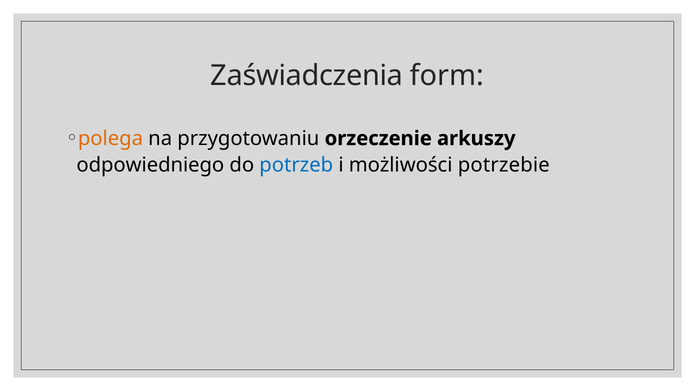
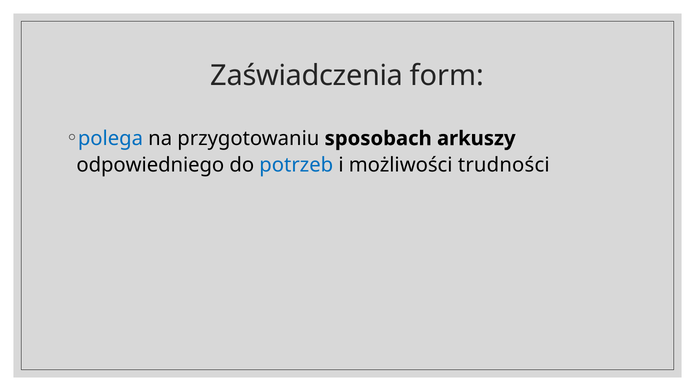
polega colour: orange -> blue (110, 138)
orzeczenie: orzeczenie -> sposobach (378, 138)
potrzebie: potrzebie -> trudności (504, 165)
